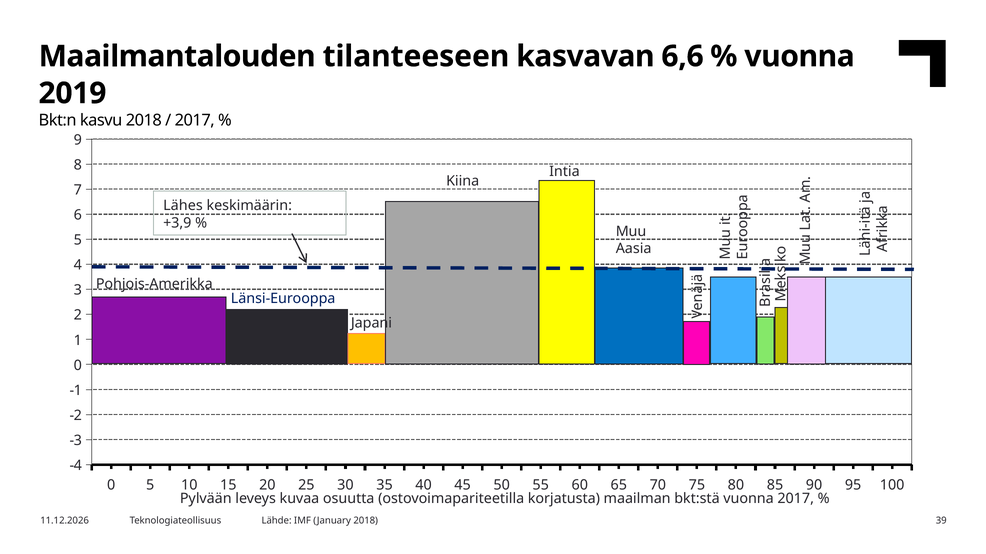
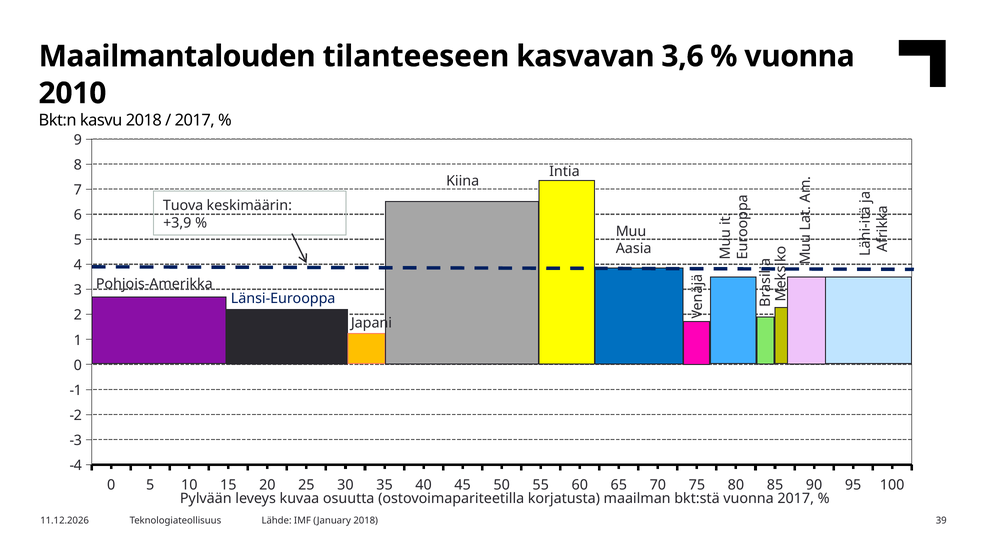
6,6: 6,6 -> 3,6 (683, 56)
2019: 2019 -> 2010 (72, 93)
Lähes: Lähes -> Tuova (183, 206)
